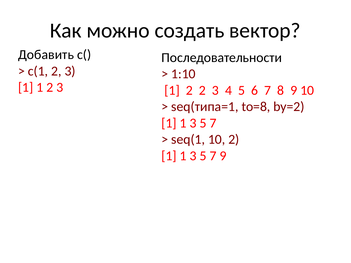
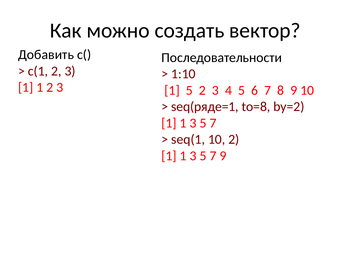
2: 2 -> 5 (189, 90)
seq(типа=1: seq(типа=1 -> seq(ряде=1 (205, 107)
